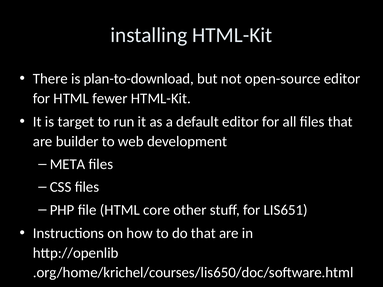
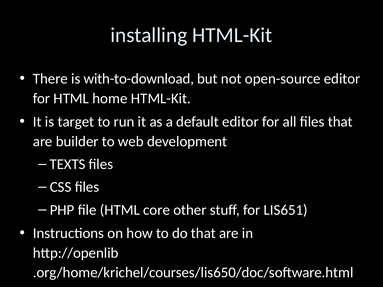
plan-to-download: plan-to-download -> with-to-download (139, 79)
fewer: fewer -> home (110, 98)
META: META -> TEXTS (68, 164)
